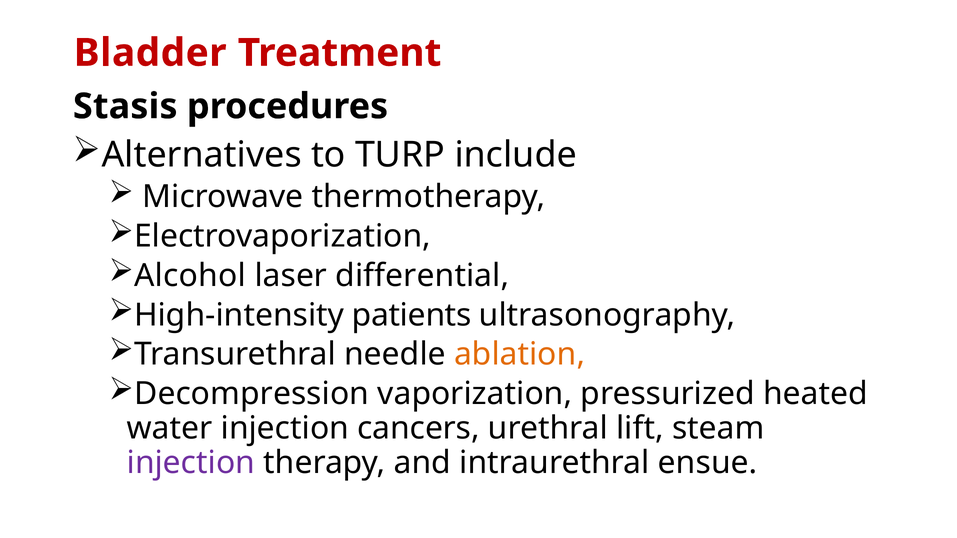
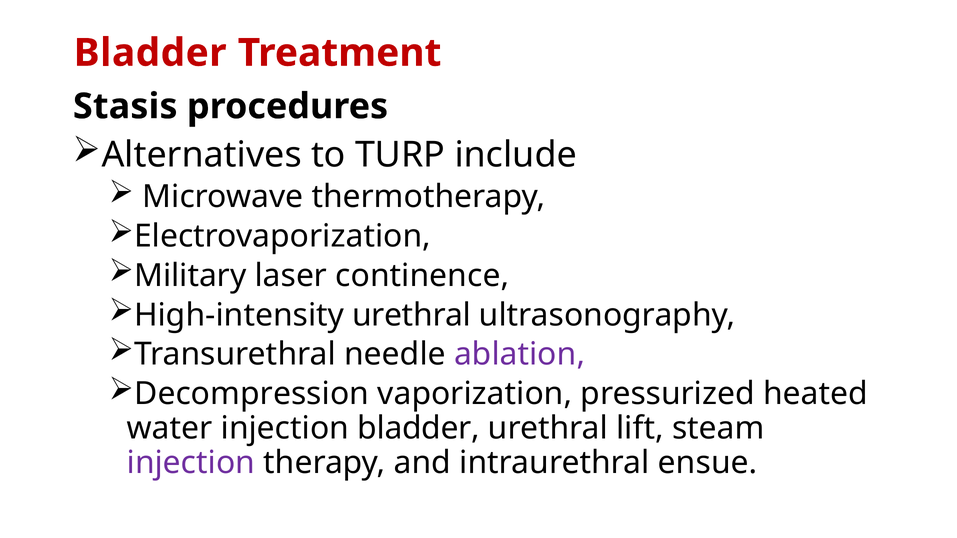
Alcohol: Alcohol -> Military (190, 276)
differential: differential -> continence (422, 276)
High-intensity patients: patients -> urethral (412, 315)
ablation colour: orange -> purple (520, 355)
injection cancers: cancers -> bladder (419, 429)
